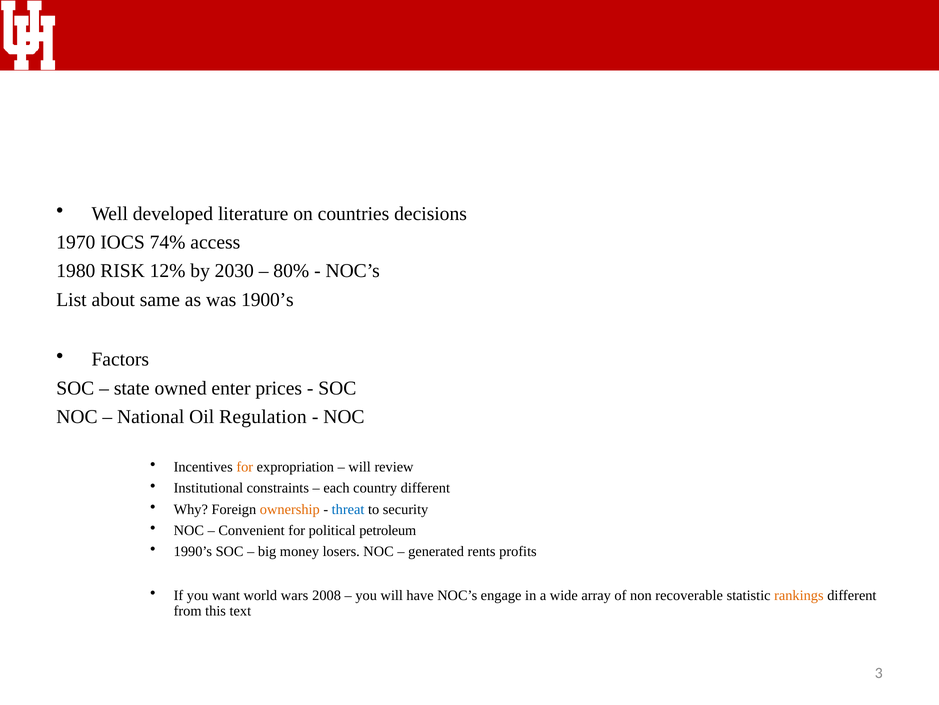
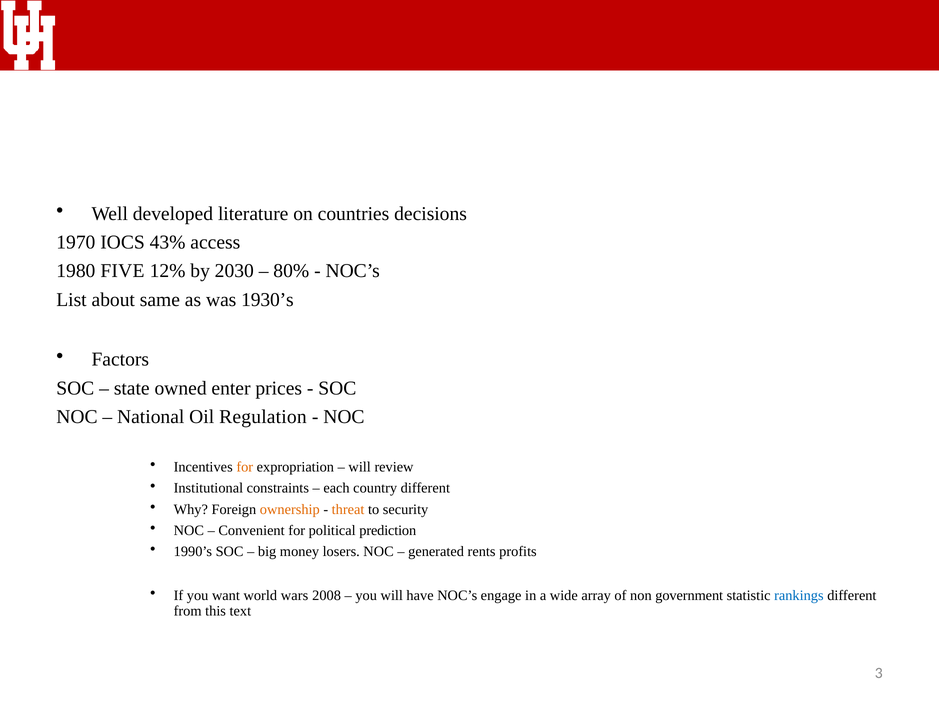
74%: 74% -> 43% (168, 242)
RISK: RISK -> FIVE (122, 271)
1900’s: 1900’s -> 1930’s (267, 299)
threat colour: blue -> orange (348, 509)
petroleum: petroleum -> prediction (388, 530)
recoverable: recoverable -> government (689, 595)
rankings colour: orange -> blue (799, 595)
